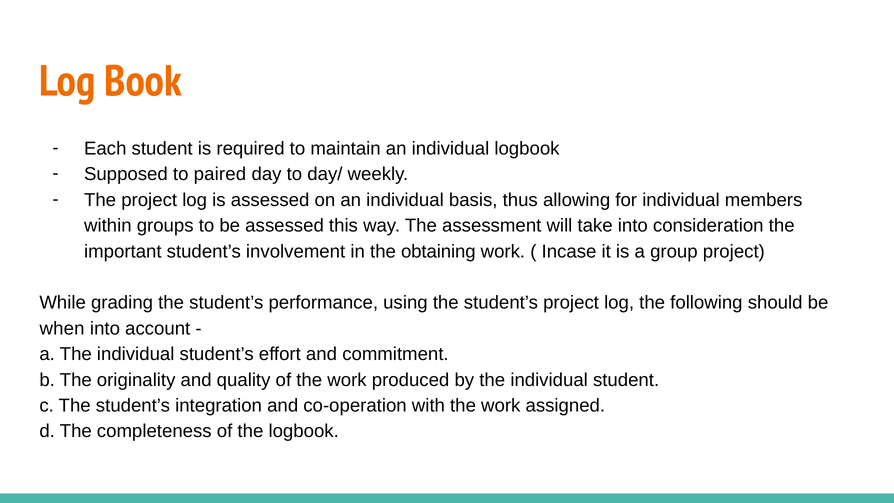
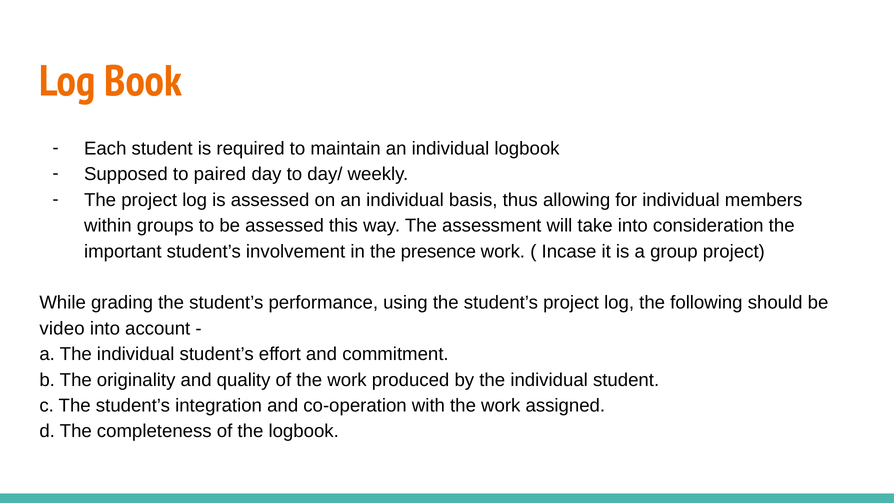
obtaining: obtaining -> presence (438, 251)
when: when -> video (62, 328)
